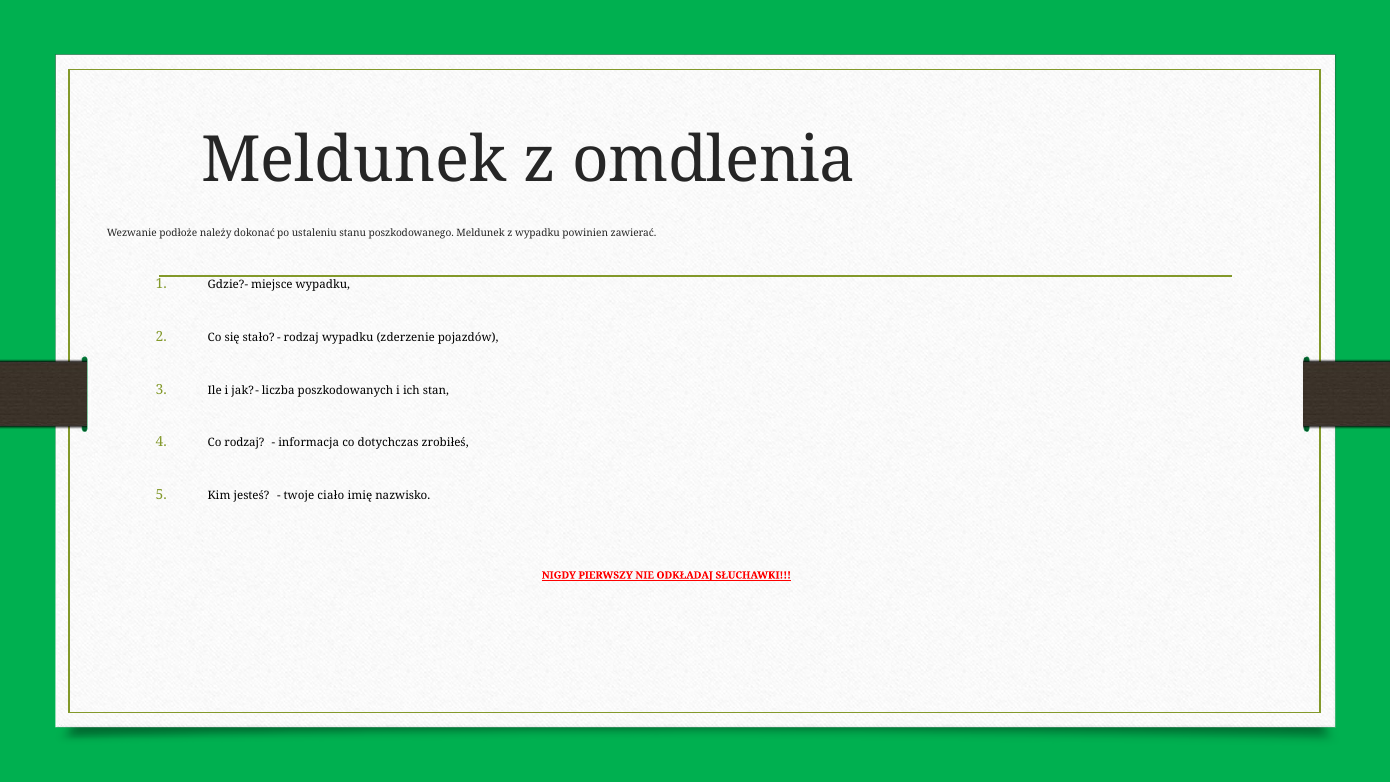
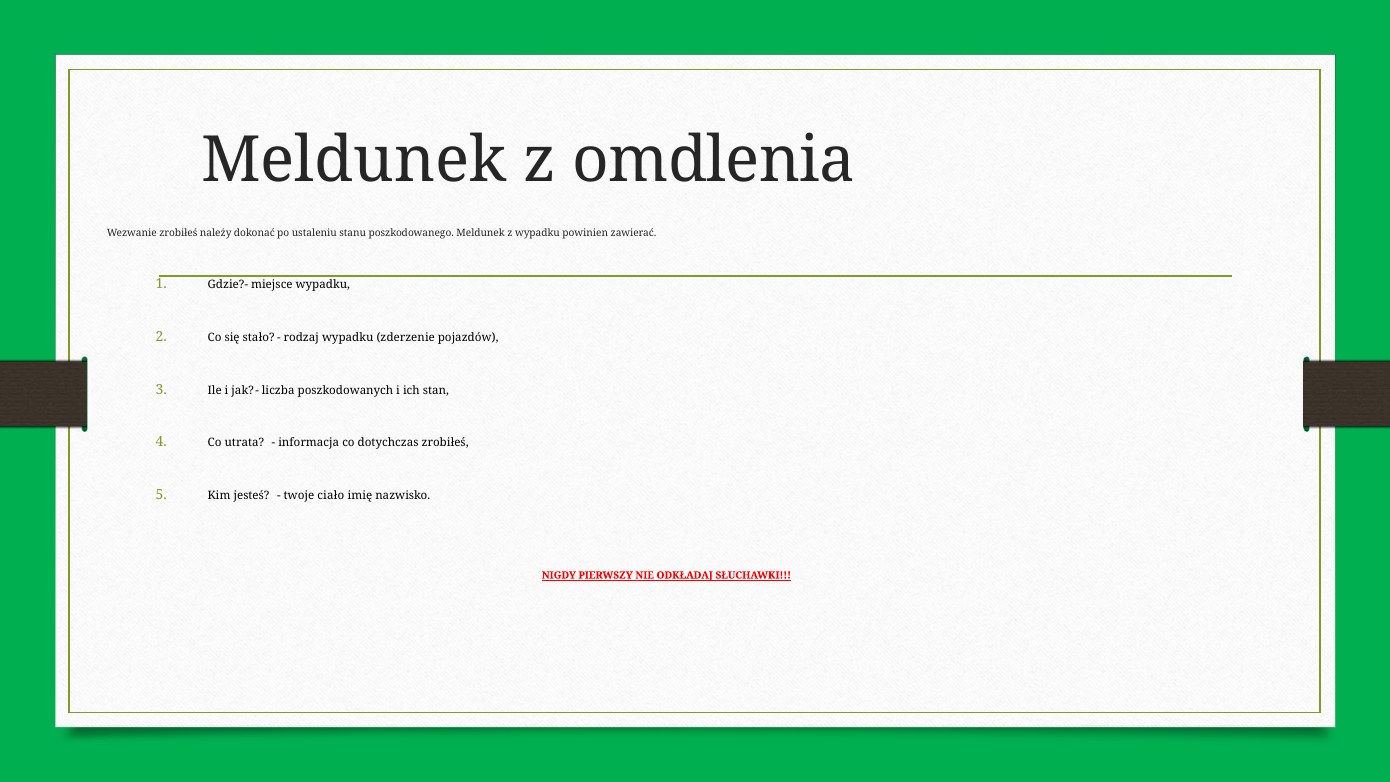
Wezwanie podłoże: podłoże -> zrobiłeś (178, 233)
Co rodzaj: rodzaj -> utrata (244, 443)
